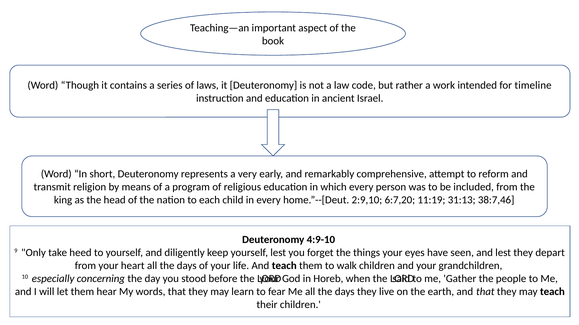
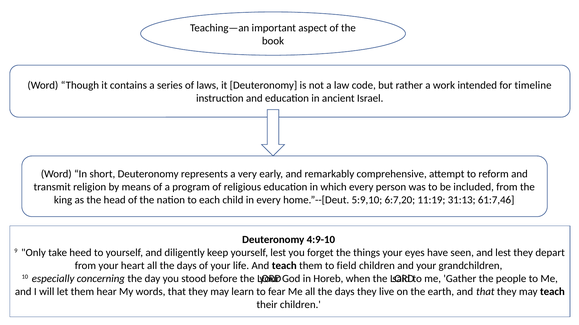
2:9,10: 2:9,10 -> 5:9,10 (367, 200)
38:7,46: 38:7,46 -> 61:7,46 (496, 200)
walk: walk -> field (347, 266)
